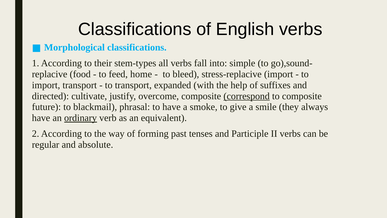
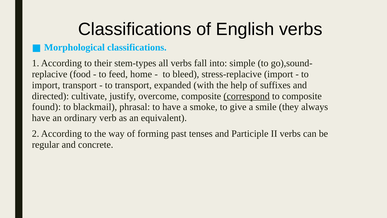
future: future -> found (46, 107)
ordinary underline: present -> none (81, 118)
absolute: absolute -> concrete (96, 144)
